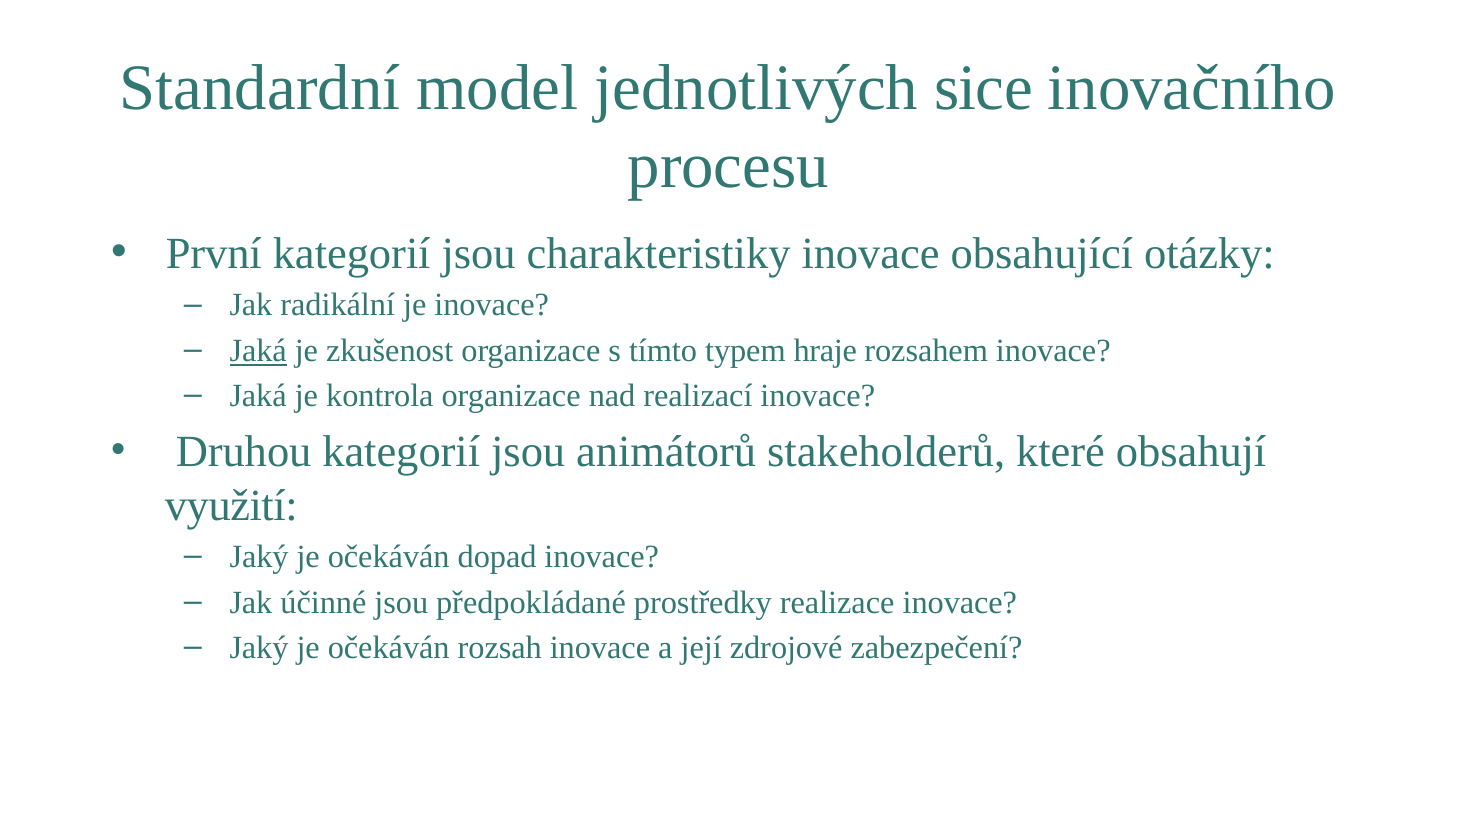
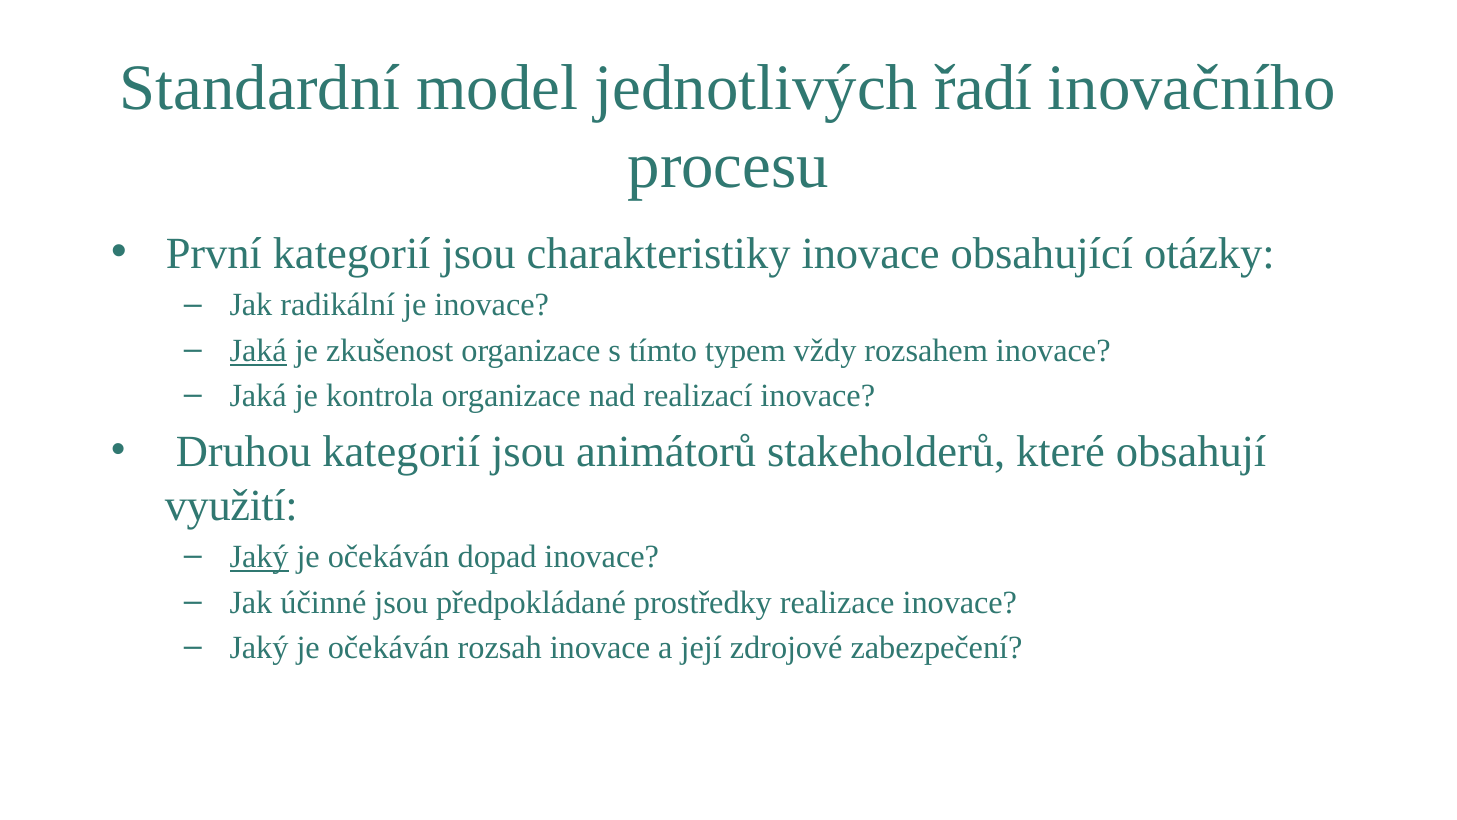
sice: sice -> řadí (983, 88)
hraje: hraje -> vždy (825, 350)
Jaký underline: none -> present (259, 557)
